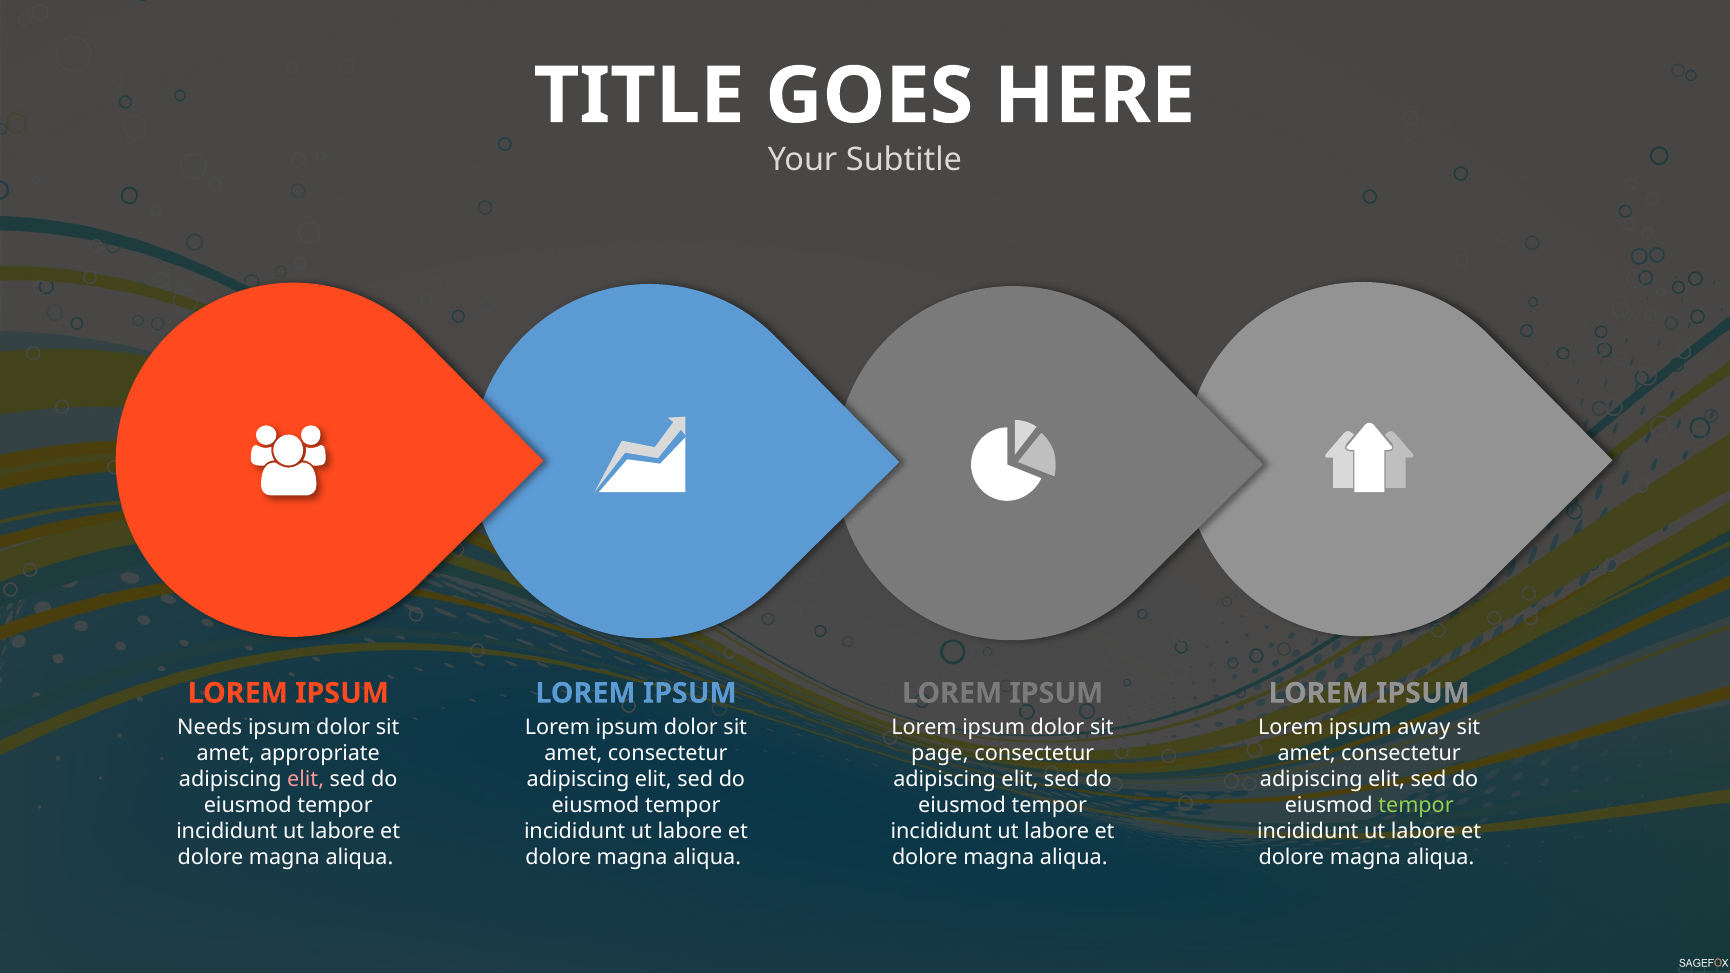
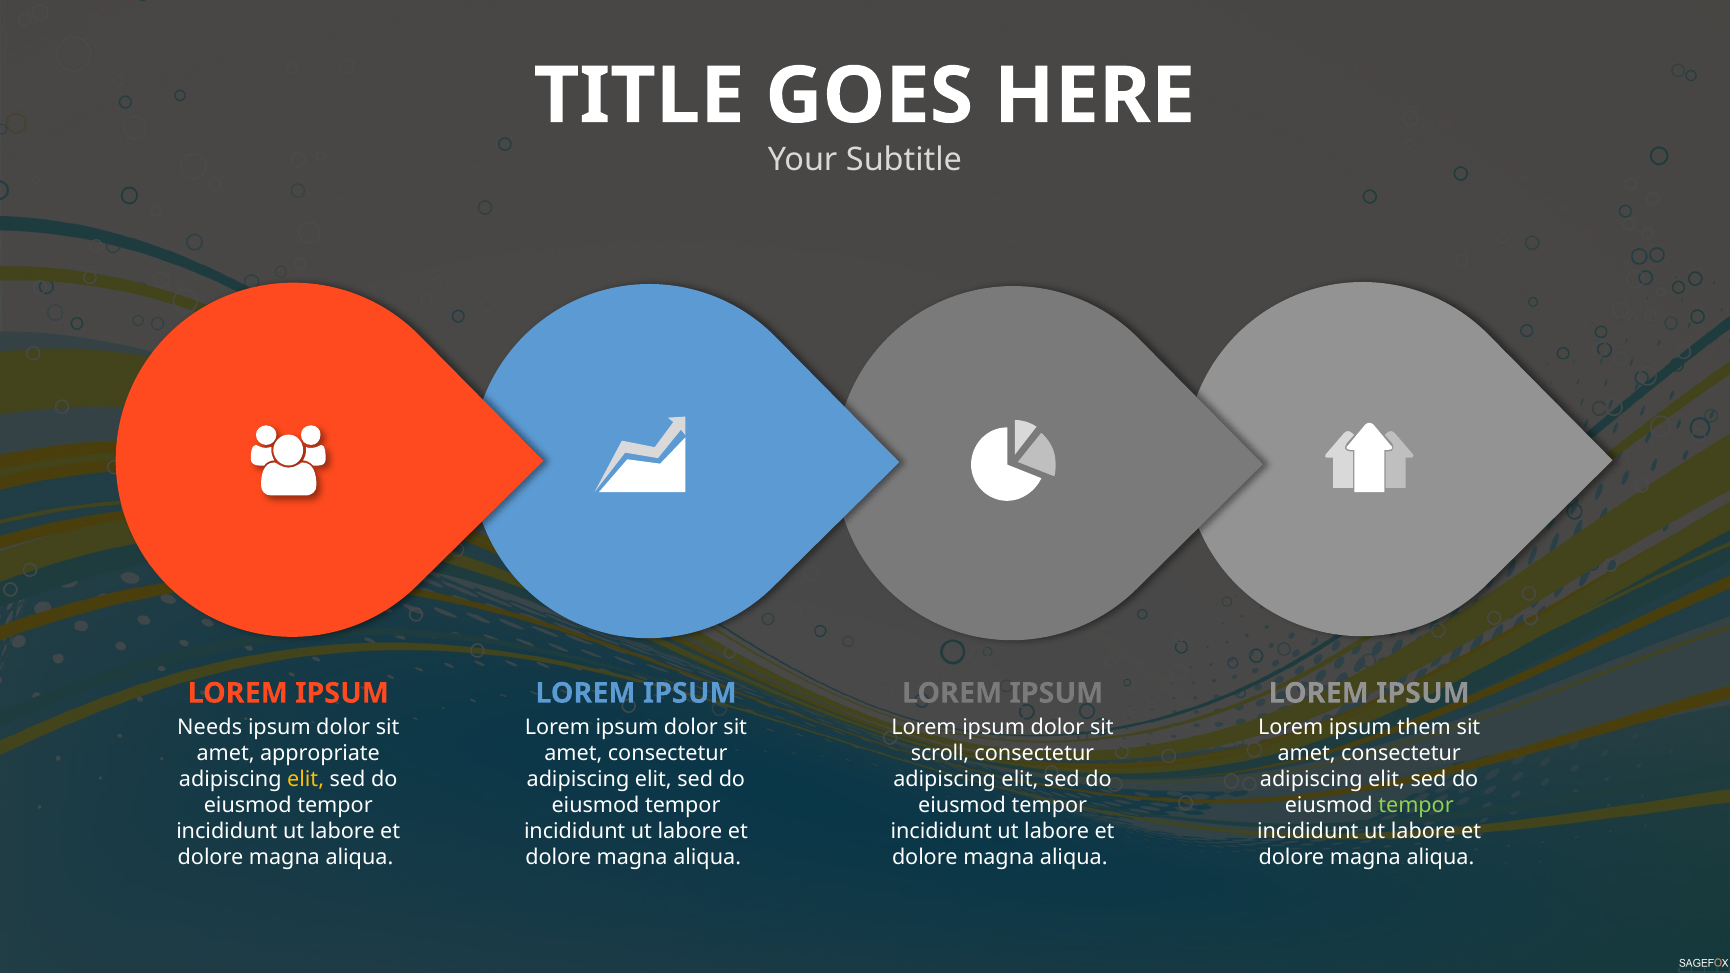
away: away -> them (1424, 727)
page: page -> scroll (940, 753)
elit colour: pink -> yellow (306, 779)
